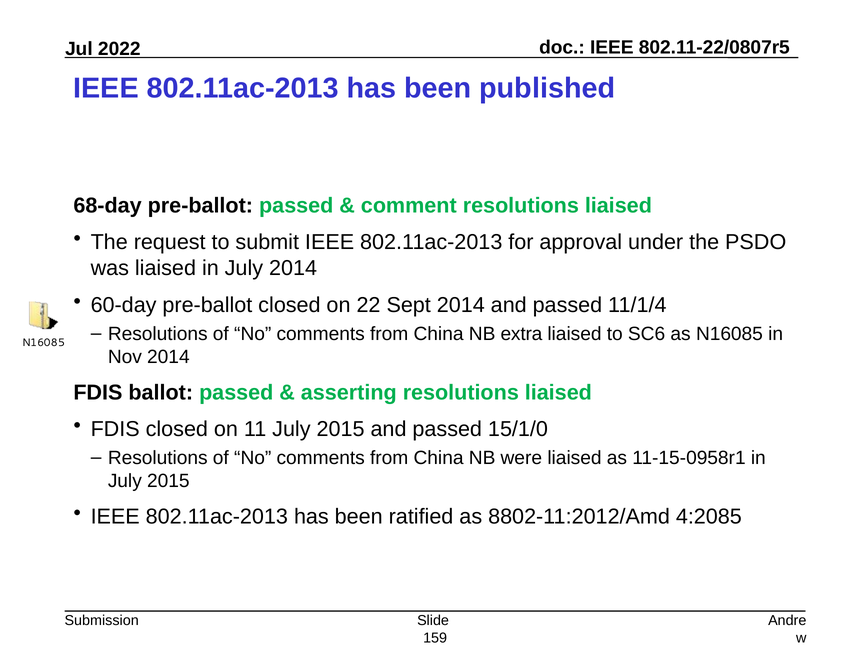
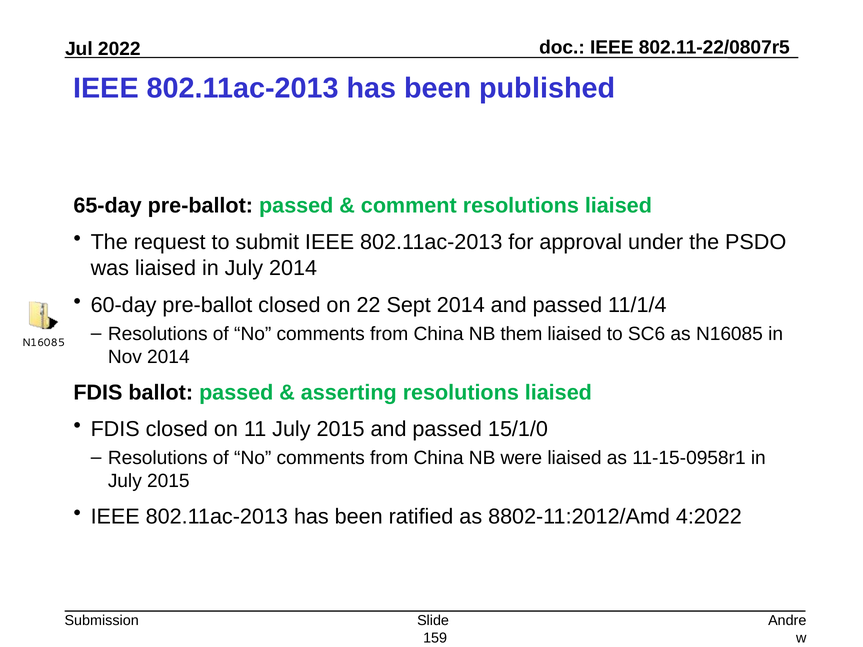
68-day: 68-day -> 65-day (108, 206)
extra: extra -> them (521, 334)
4:2085: 4:2085 -> 4:2022 (709, 517)
